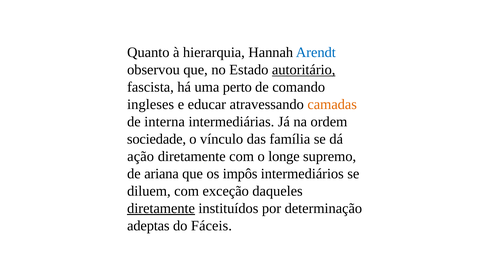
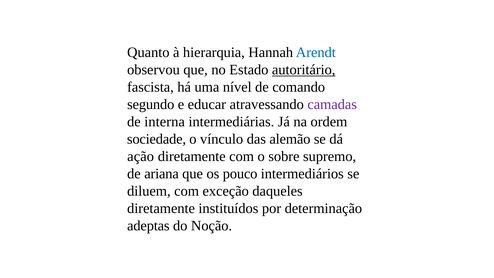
perto: perto -> nível (237, 87)
ingleses: ingleses -> segundo (151, 104)
camadas colour: orange -> purple (332, 104)
família: família -> alemão (290, 139)
longe: longe -> sobre (284, 156)
impôs: impôs -> pouco (240, 174)
diretamente underline: present -> none (161, 208)
Fáceis: Fáceis -> Noção (212, 226)
